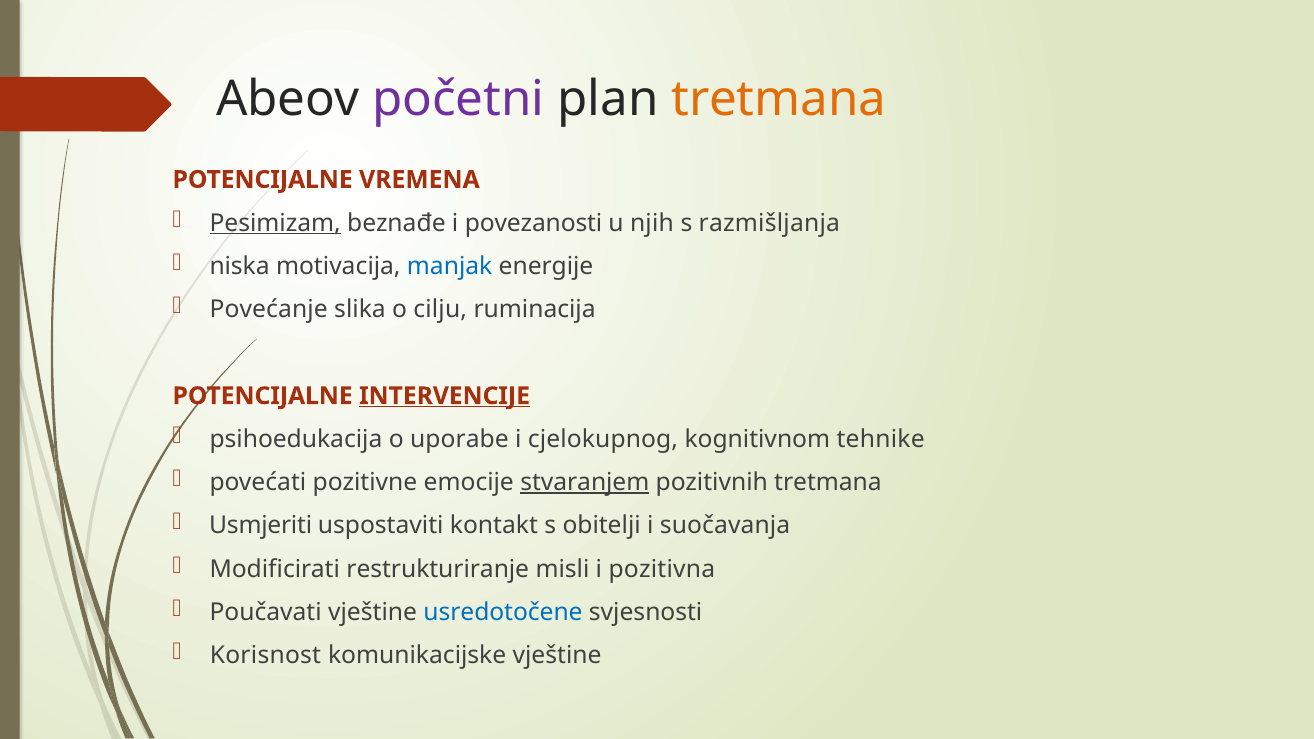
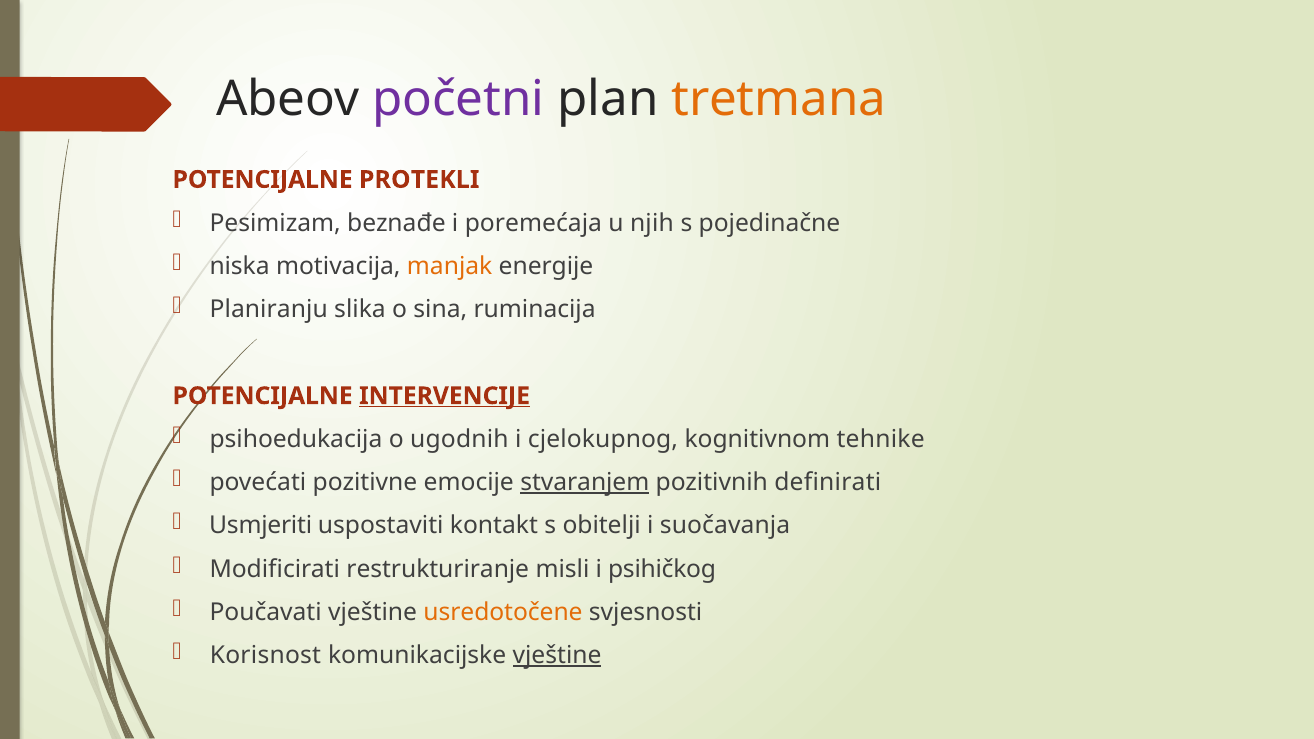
VREMENA: VREMENA -> PROTEKLI (419, 180)
Pesimizam underline: present -> none (275, 223)
povezanosti: povezanosti -> poremećaja (533, 223)
razmišljanja: razmišljanja -> pojedinačne (769, 223)
manjak colour: blue -> orange (450, 266)
Povećanje: Povećanje -> Planiranju (269, 309)
cilju: cilju -> sina (440, 309)
uporabe: uporabe -> ugodnih (459, 439)
pozitivnih tretmana: tretmana -> definirati (828, 483)
pozitivna: pozitivna -> psihičkog (662, 569)
usredotočene colour: blue -> orange (503, 612)
vještine underline: none -> present (557, 656)
